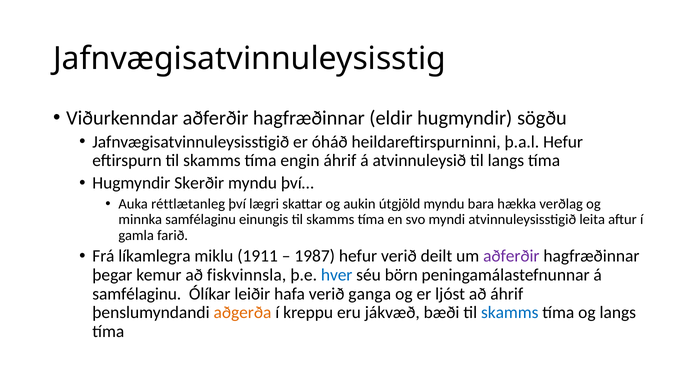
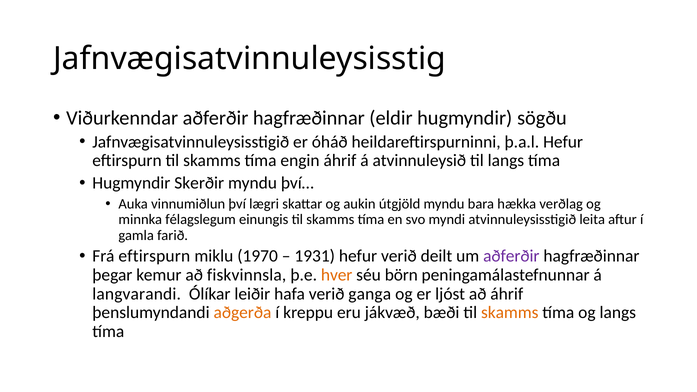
réttlætanleg: réttlætanleg -> vinnumiðlun (188, 204)
minnka samfélaginu: samfélaginu -> félagslegum (201, 220)
Frá líkamlegra: líkamlegra -> eftirspurn (154, 256)
1911: 1911 -> 1970 (258, 256)
1987: 1987 -> 1931 (315, 256)
hver colour: blue -> orange (337, 275)
samfélaginu: samfélaginu -> langvarandi (137, 294)
skamms colour: blue -> orange (510, 313)
